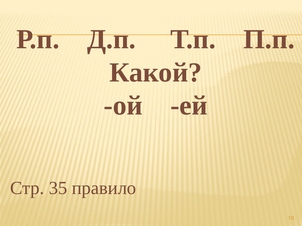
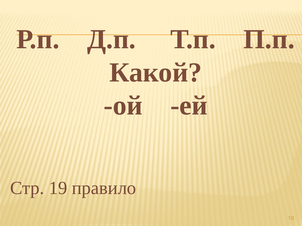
35: 35 -> 19 (58, 188)
